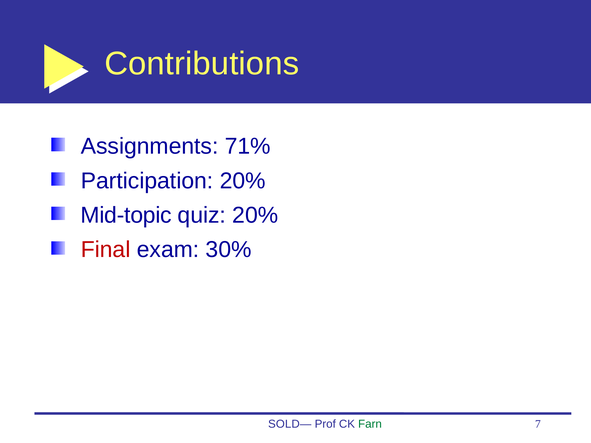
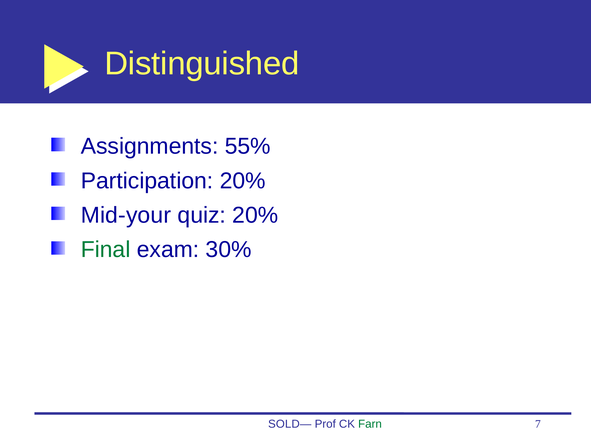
Contributions: Contributions -> Distinguished (202, 64)
71%: 71% -> 55% (248, 146)
Mid-topic: Mid-topic -> Mid-your (126, 215)
Final colour: red -> green (106, 250)
